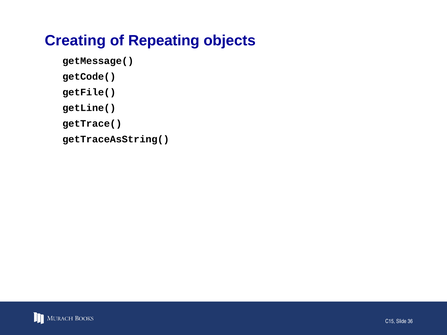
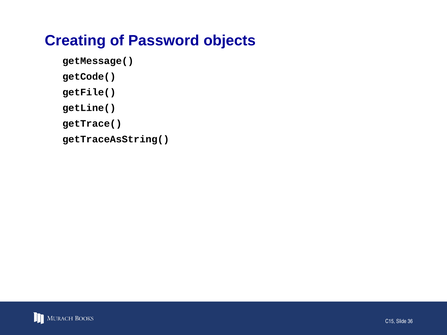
Repeating: Repeating -> Password (164, 41)
